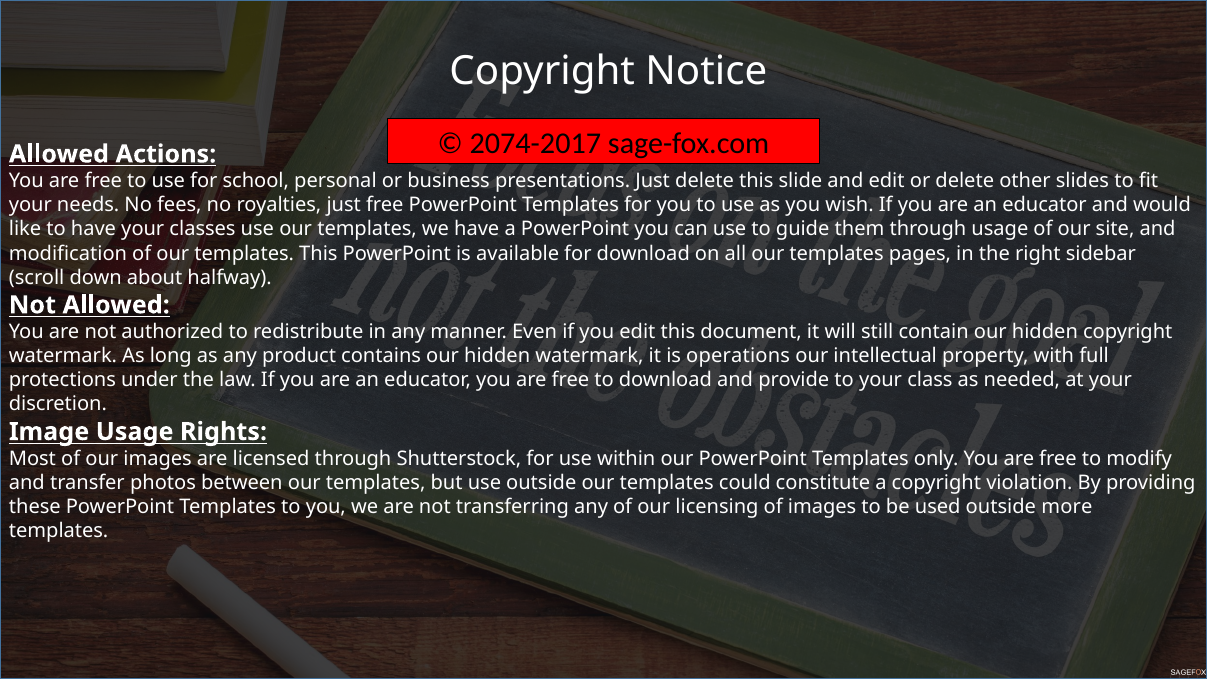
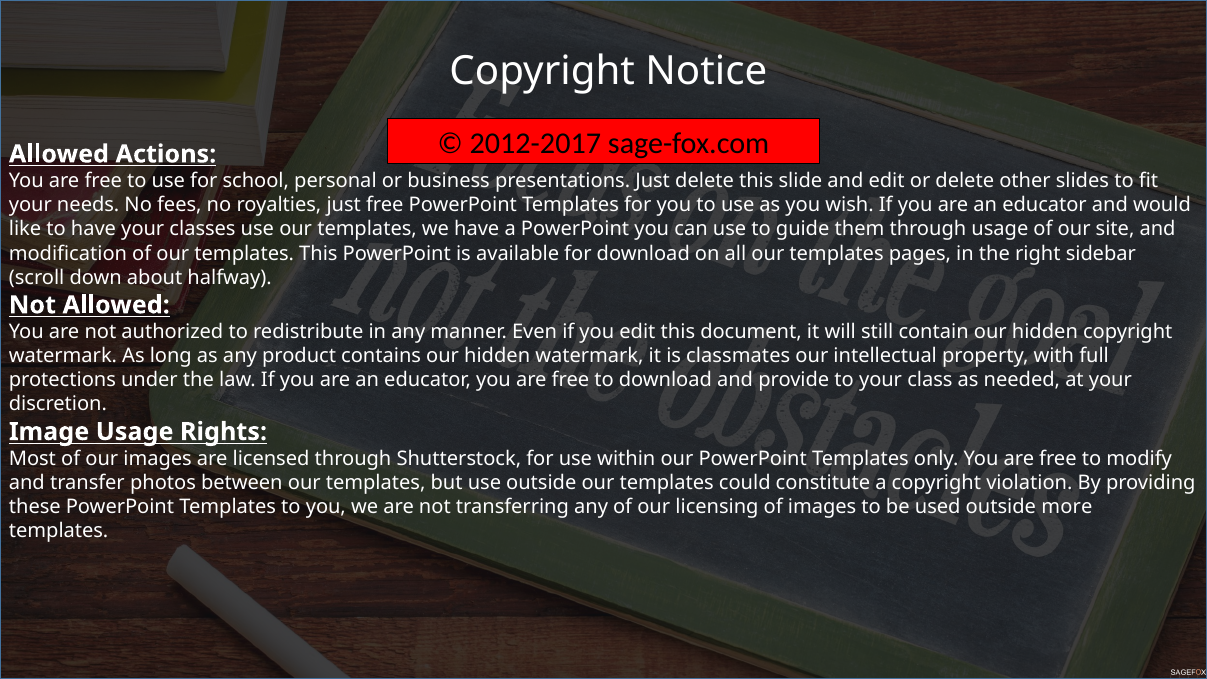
2074-2017: 2074-2017 -> 2012-2017 (535, 143)
operations: operations -> classmates (738, 356)
